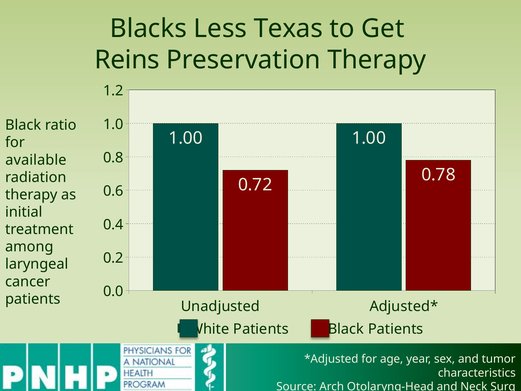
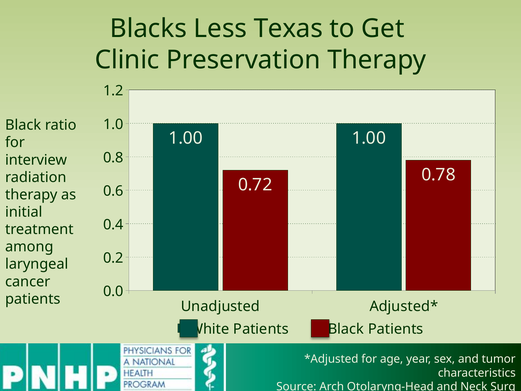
Reins: Reins -> Clinic (127, 60)
available: available -> interview (36, 160)
